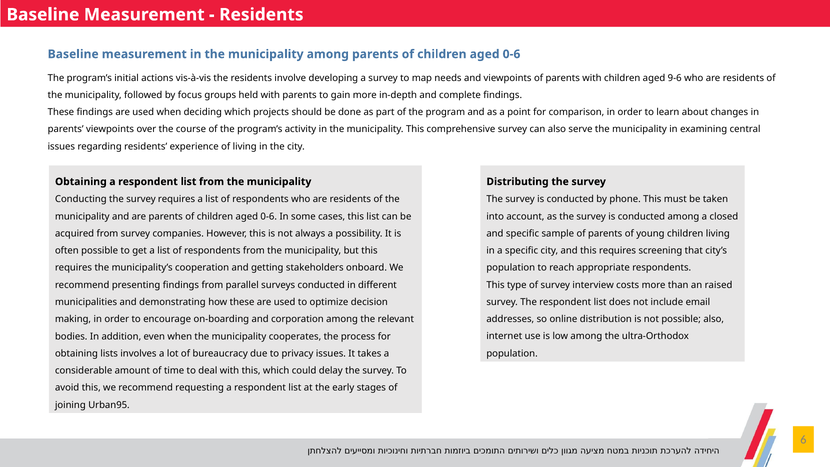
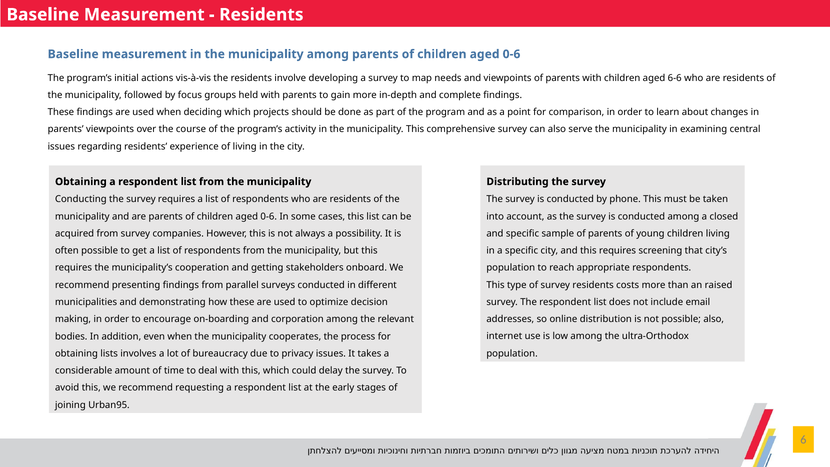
9-6: 9-6 -> 6-6 (675, 78)
survey interview: interview -> residents (593, 285)
